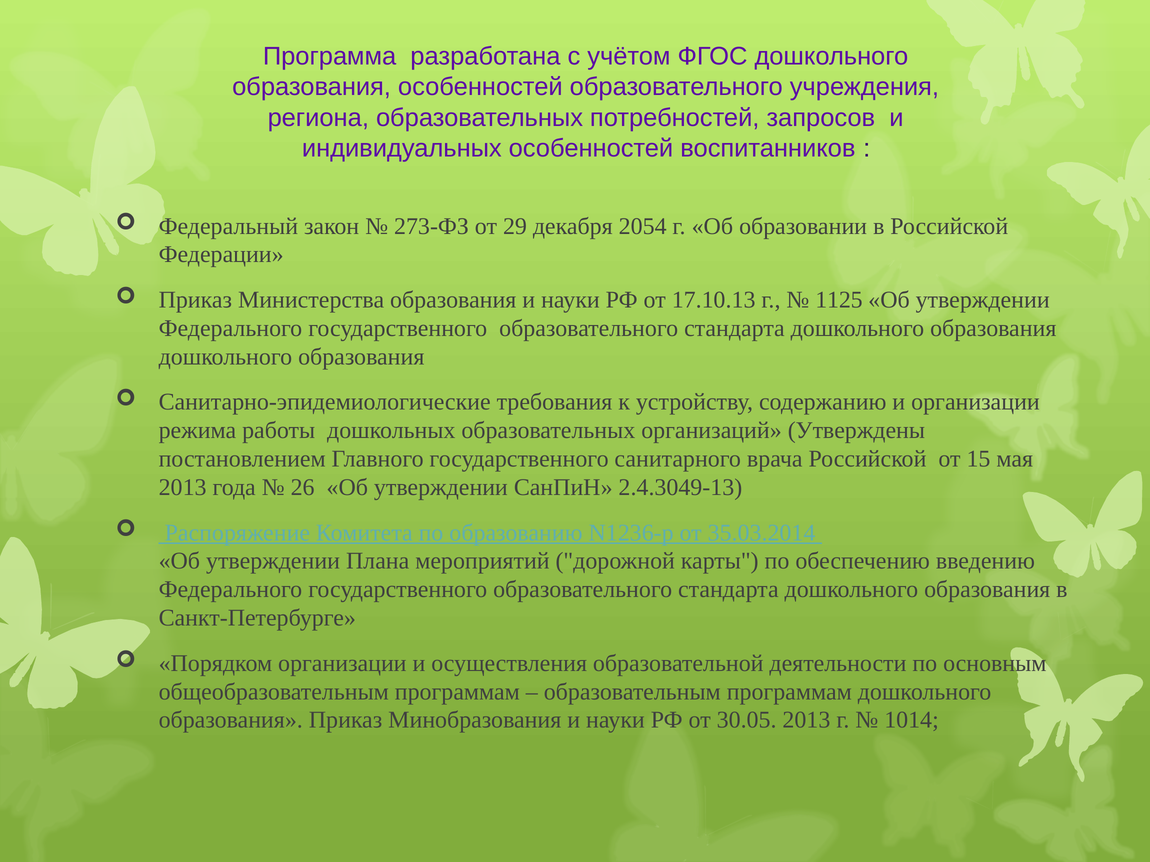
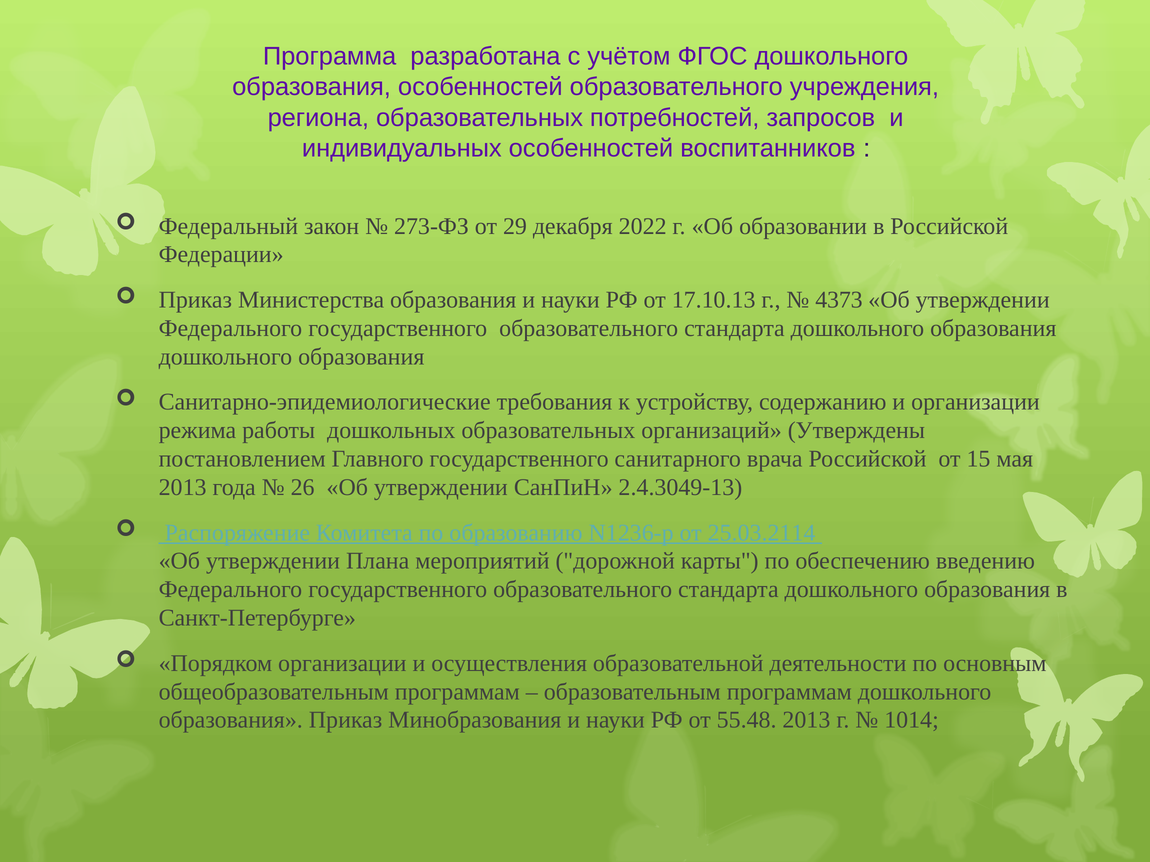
2054: 2054 -> 2022 (643, 226)
1125: 1125 -> 4373 (839, 300)
35.03.2014: 35.03.2014 -> 25.03.2114 (762, 533)
30.05: 30.05 -> 55.48 (747, 720)
